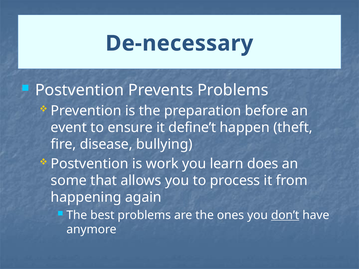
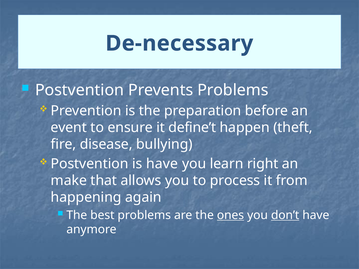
is work: work -> have (162, 164)
does: does -> right (263, 164)
some: some -> make (69, 181)
ones underline: none -> present (230, 215)
